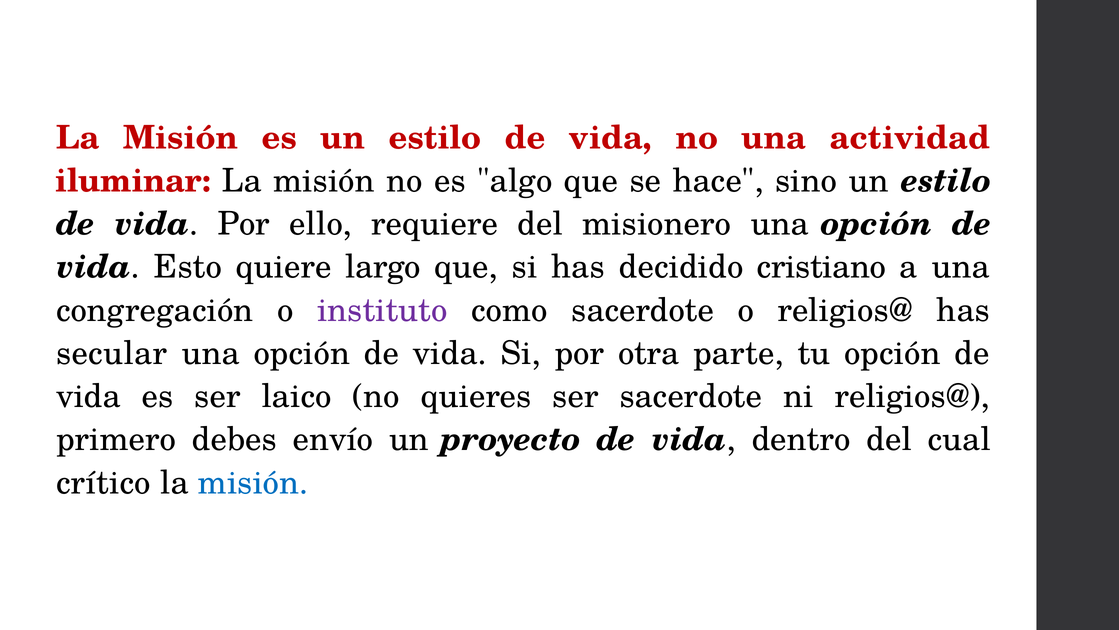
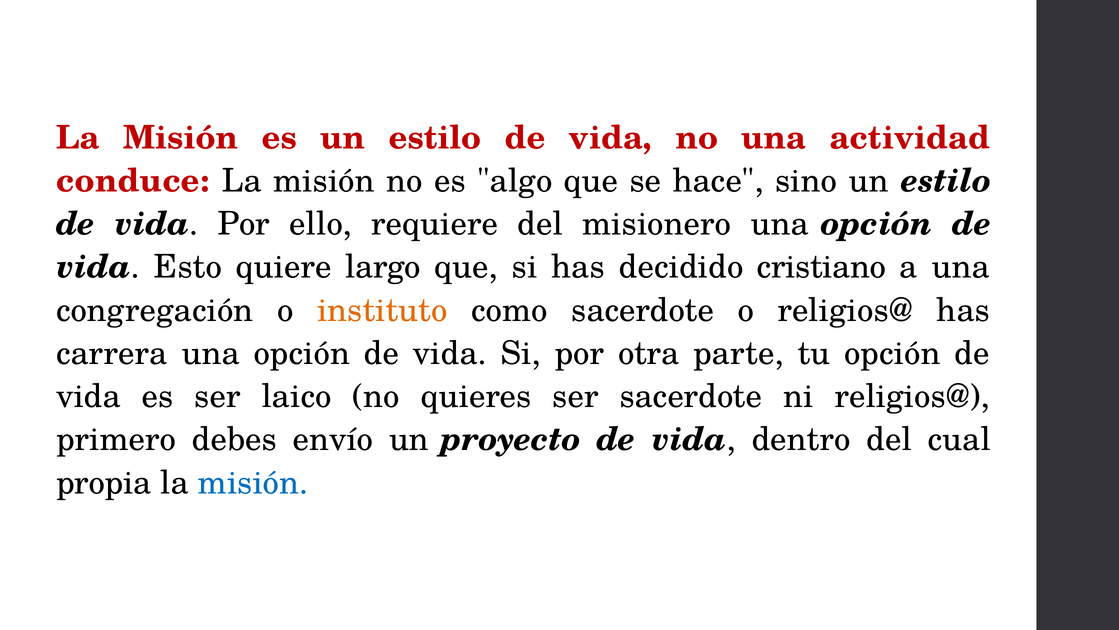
iluminar: iluminar -> conduce (133, 181)
instituto colour: purple -> orange (382, 310)
secular: secular -> carrera (112, 353)
crítico: crítico -> propia (104, 482)
